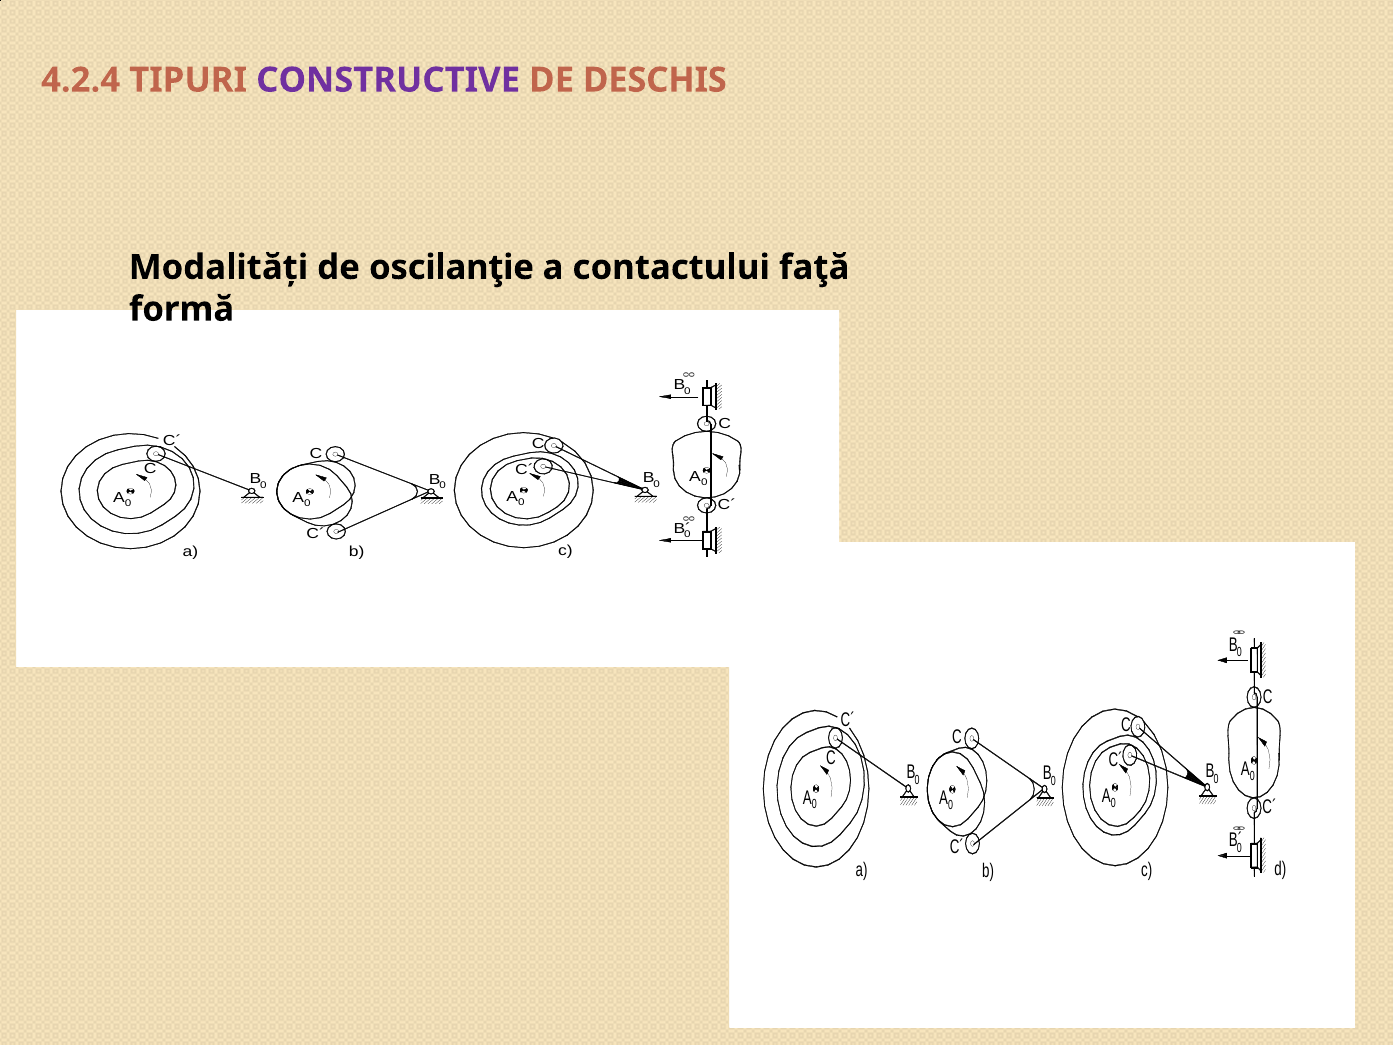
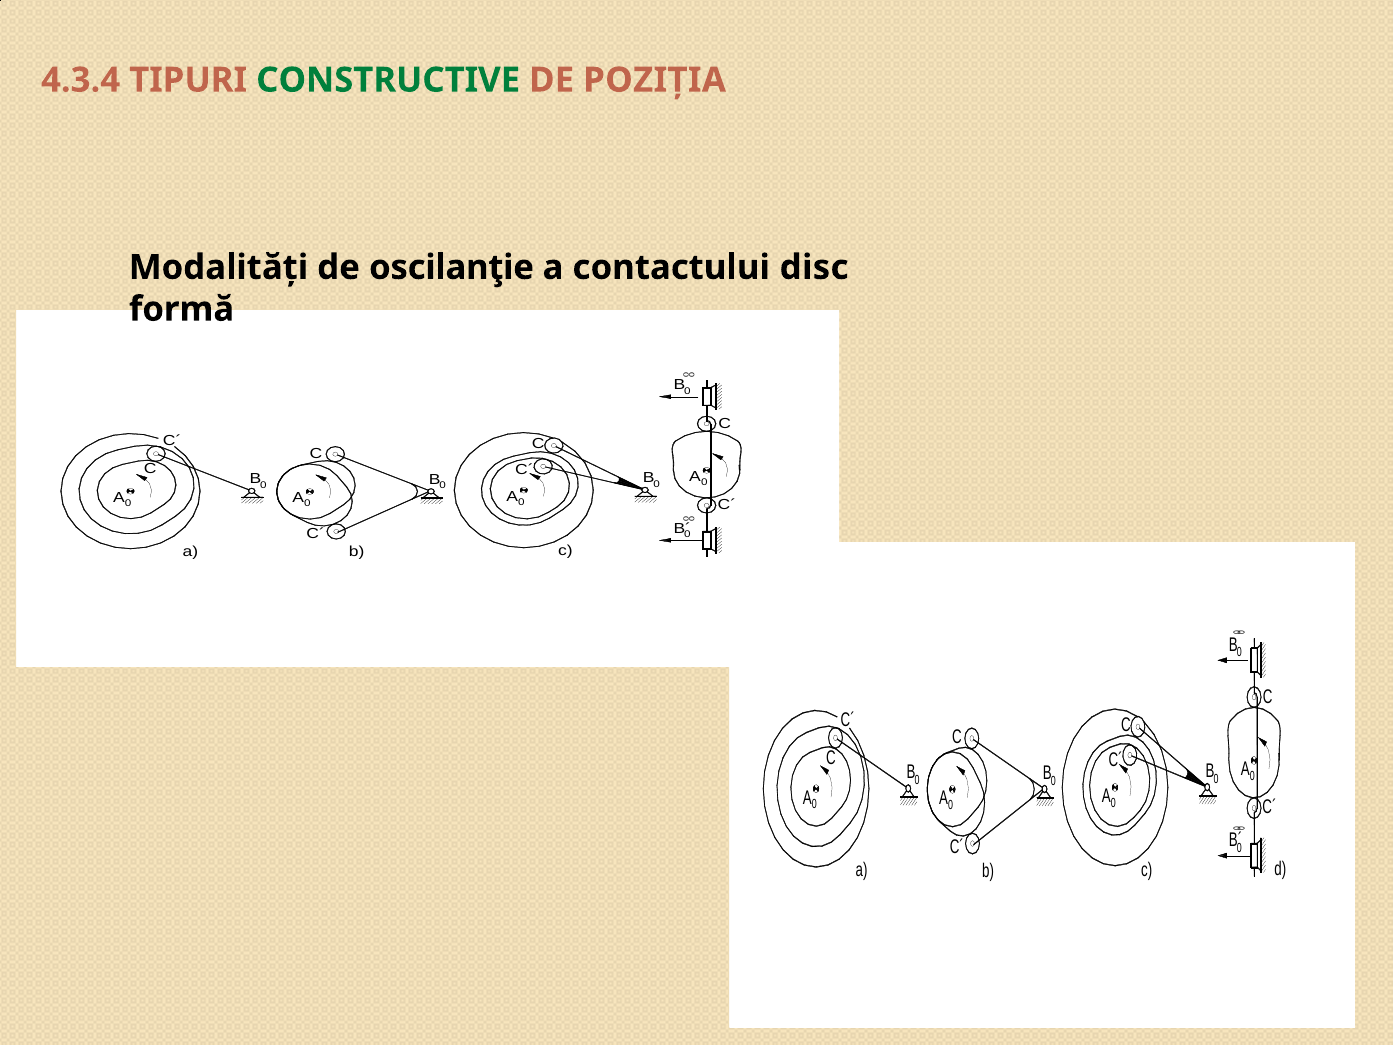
4.2.4: 4.2.4 -> 4.3.4 (81, 80)
CONSTRUCTIVE colour: purple -> green (388, 80)
DESCHIS: DESCHIS -> POZIŢIA (655, 80)
faţă: faţă -> disc (814, 267)
